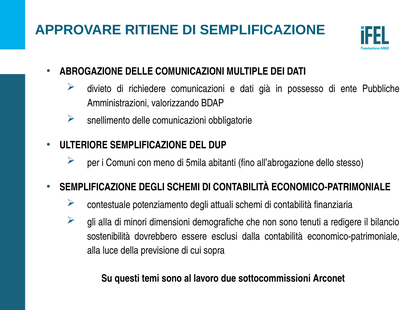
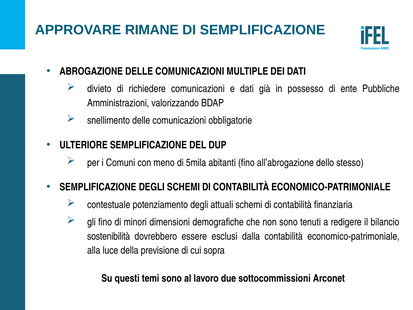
RITIENE: RITIENE -> RIMANE (152, 30)
gli alla: alla -> fino (105, 222)
